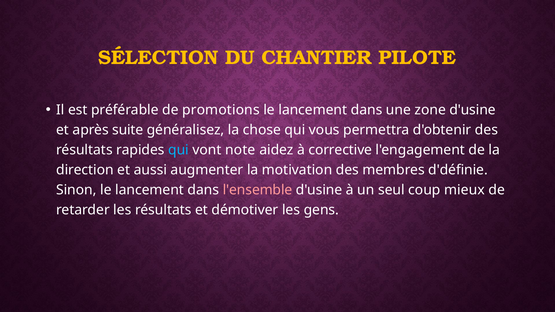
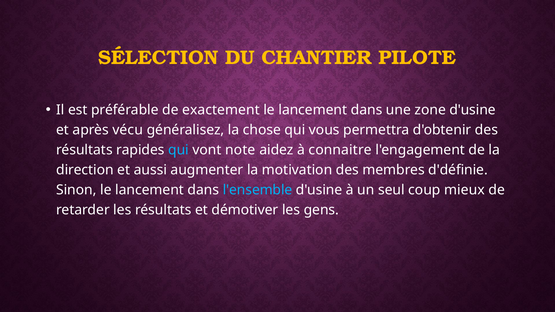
promotions: promotions -> exactement (221, 110)
suite: suite -> vécu (128, 130)
corrective: corrective -> connaitre (340, 150)
l'ensemble colour: pink -> light blue (258, 190)
